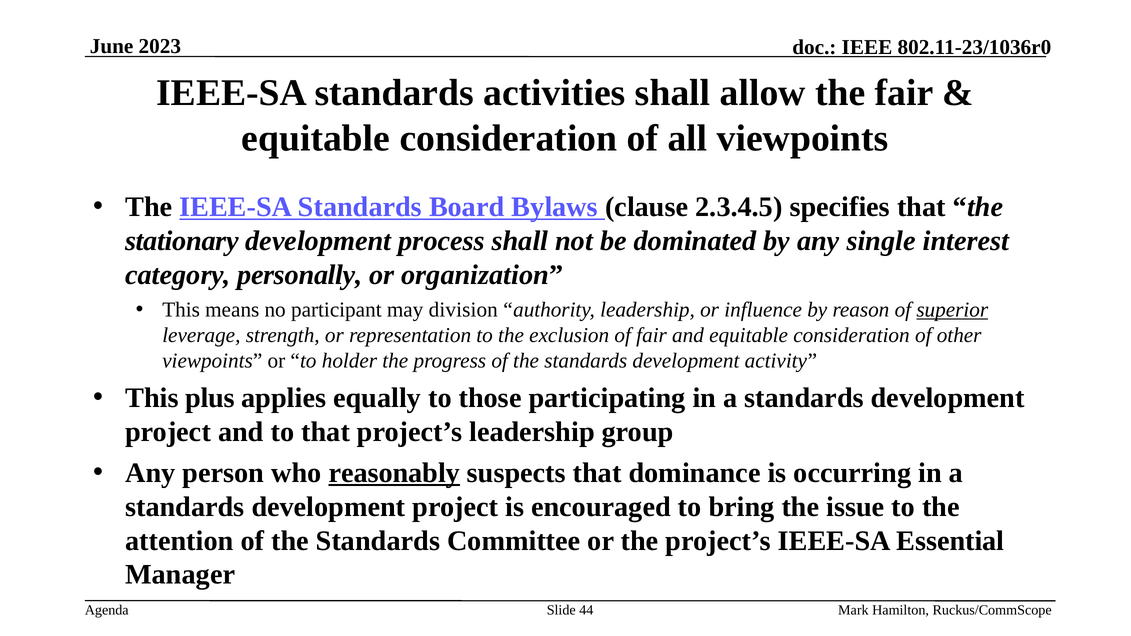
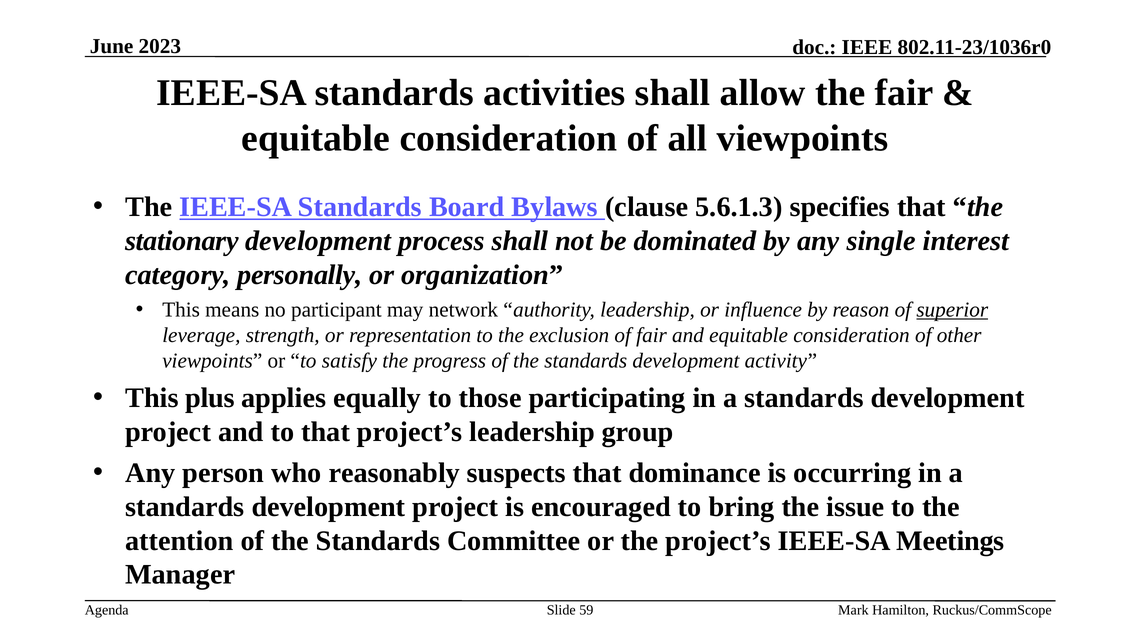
2.3.4.5: 2.3.4.5 -> 5.6.1.3 (739, 207)
division: division -> network (463, 310)
holder: holder -> satisfy (349, 361)
reasonably underline: present -> none (394, 473)
Essential: Essential -> Meetings (950, 541)
44: 44 -> 59 (586, 610)
